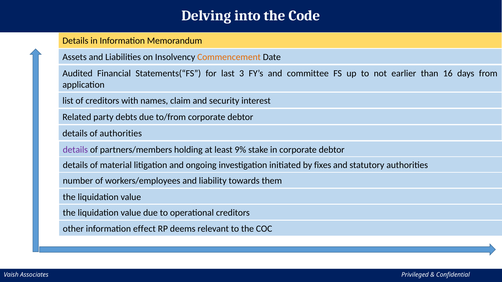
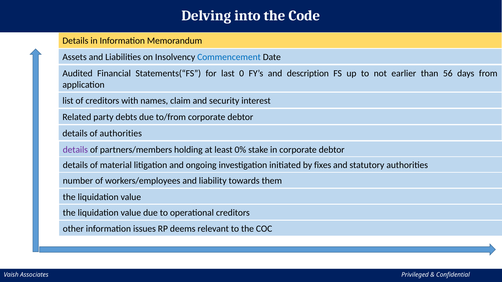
Commencement colour: orange -> blue (229, 57)
3: 3 -> 0 (242, 74)
committee: committee -> description (308, 74)
16: 16 -> 56 (448, 74)
9%: 9% -> 0% (240, 150)
effect: effect -> issues (144, 229)
